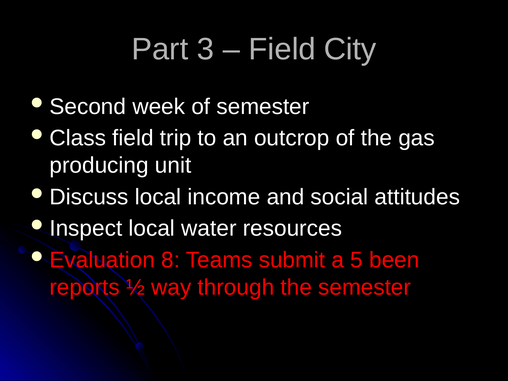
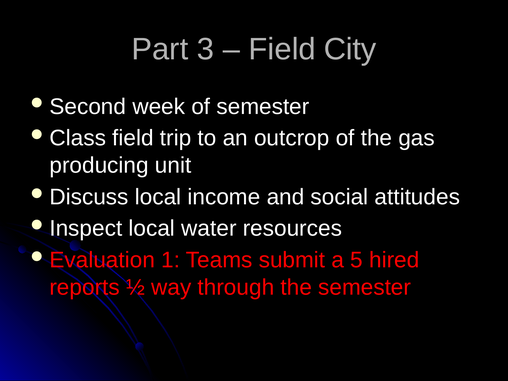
8: 8 -> 1 (171, 260)
been: been -> hired (394, 260)
